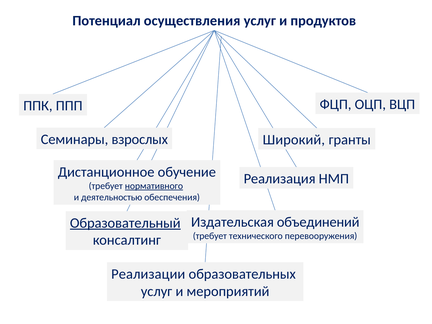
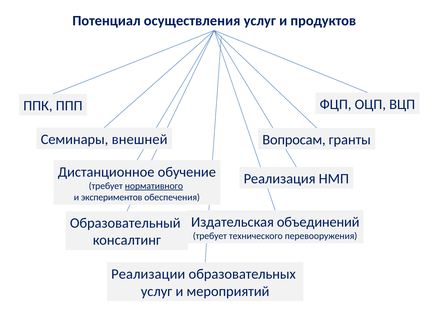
взрослых: взрослых -> внешней (140, 139)
Широкий: Широкий -> Вопросам (294, 140)
деятельностью: деятельностью -> экспериментов (112, 197)
Образовательный underline: present -> none (125, 223)
